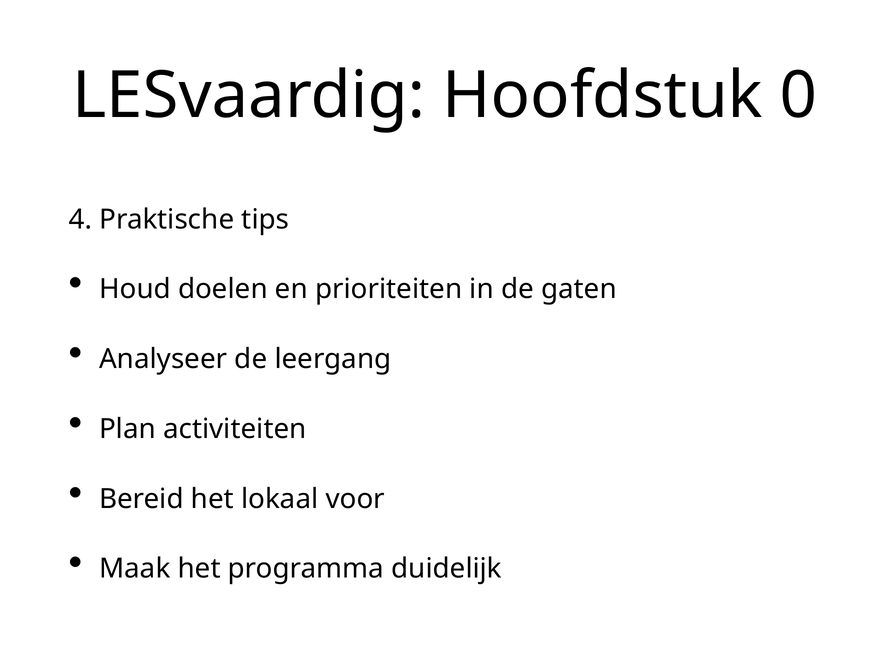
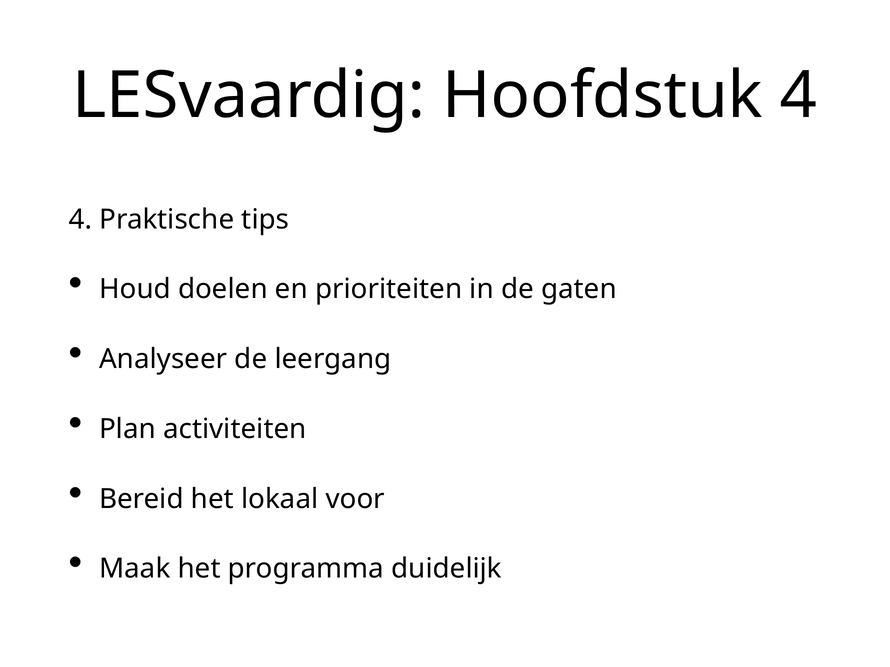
Hoofdstuk 0: 0 -> 4 (798, 96)
